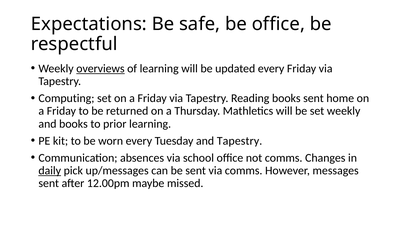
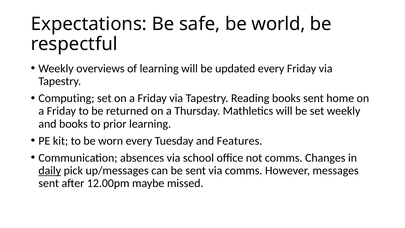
be office: office -> world (278, 24)
overviews underline: present -> none (100, 68)
and Tapestry: Tapestry -> Features (240, 141)
